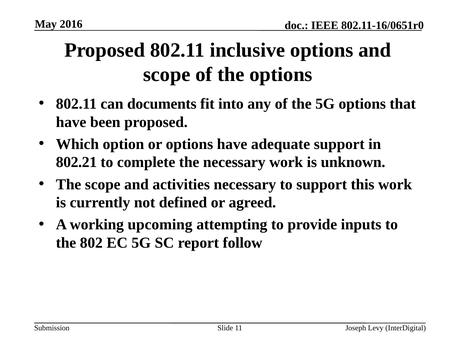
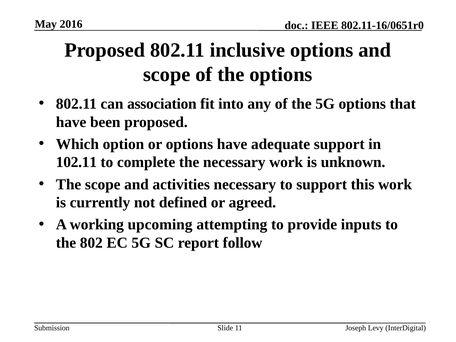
documents: documents -> association (162, 104)
802.21: 802.21 -> 102.11 (76, 162)
